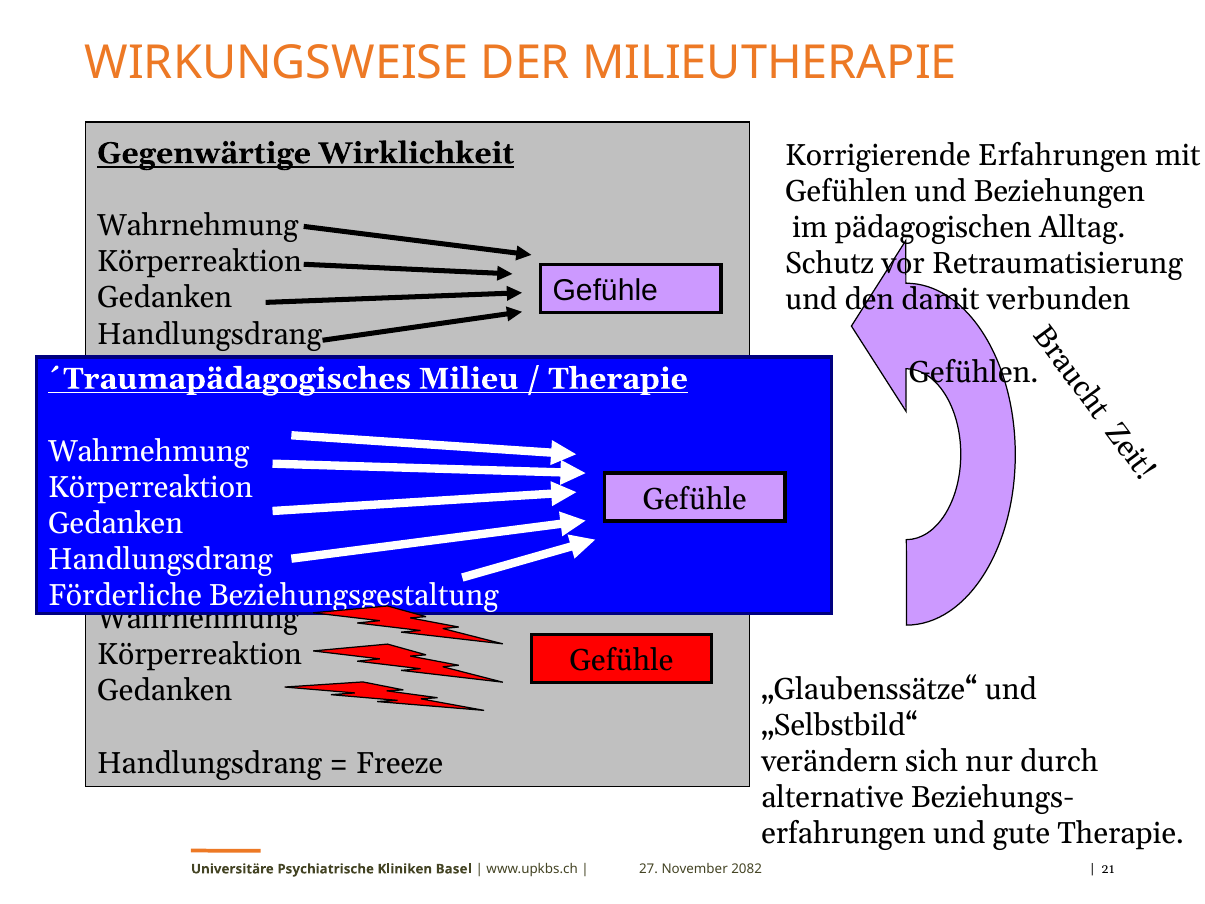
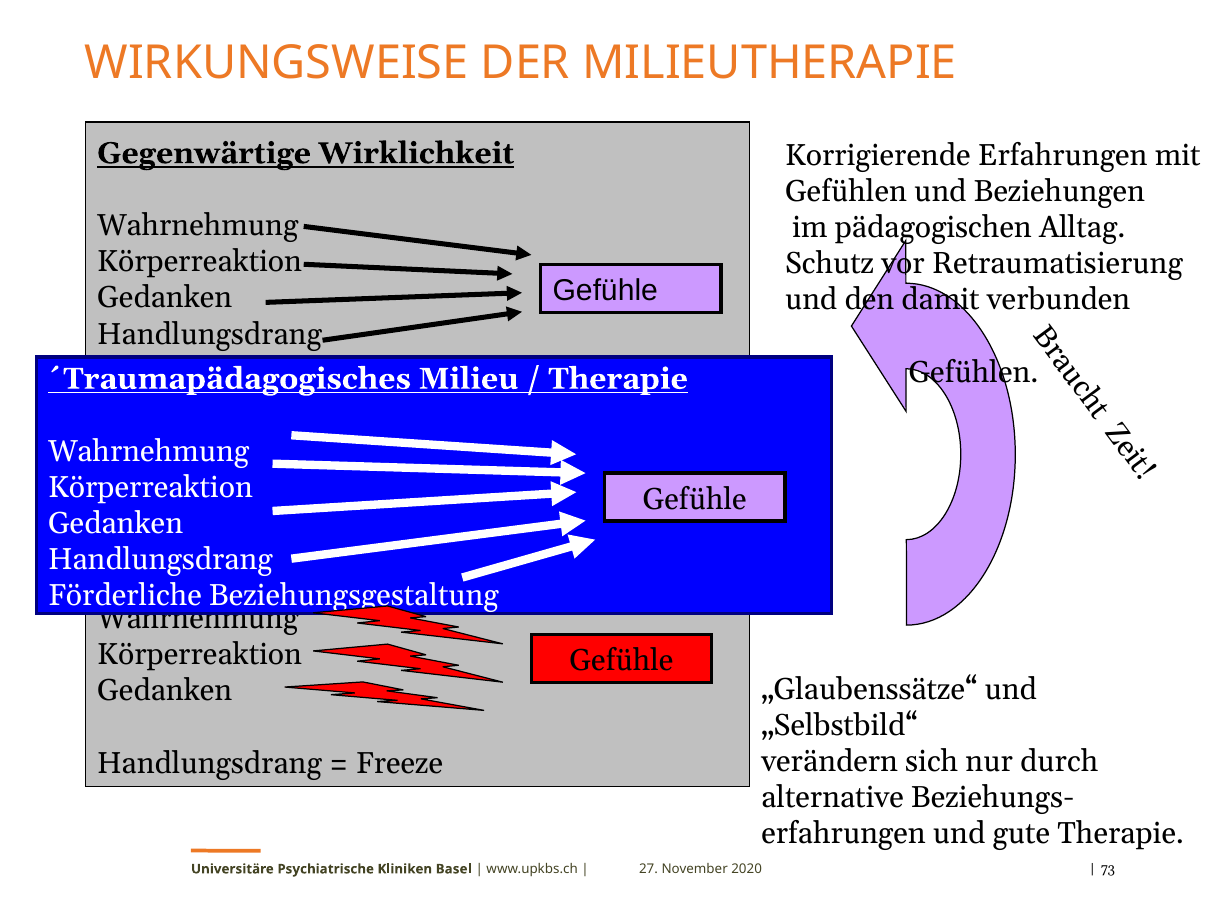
2082: 2082 -> 2020 (747, 869)
21: 21 -> 73 (1108, 869)
